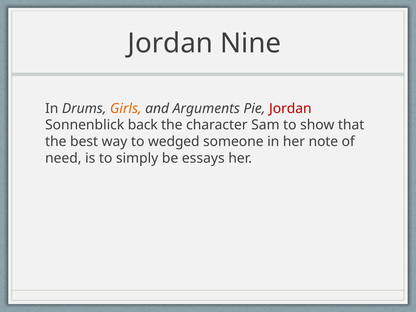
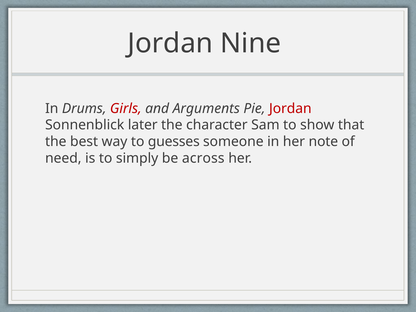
Girls colour: orange -> red (126, 108)
back: back -> later (143, 125)
wedged: wedged -> guesses (174, 142)
essays: essays -> across (203, 158)
